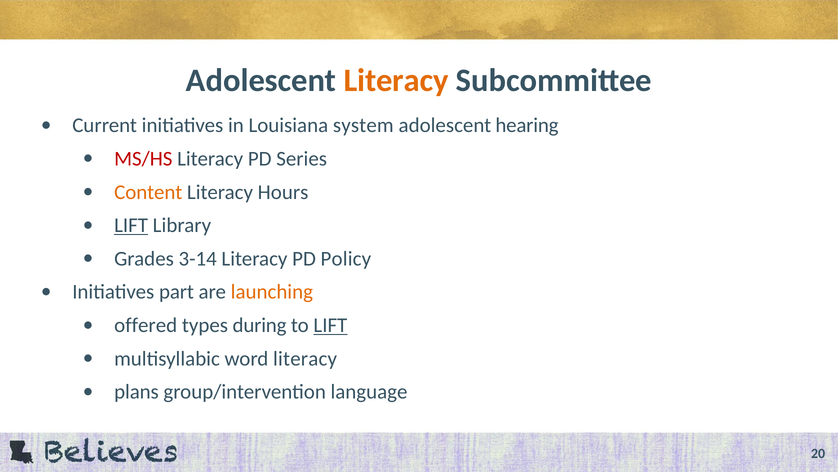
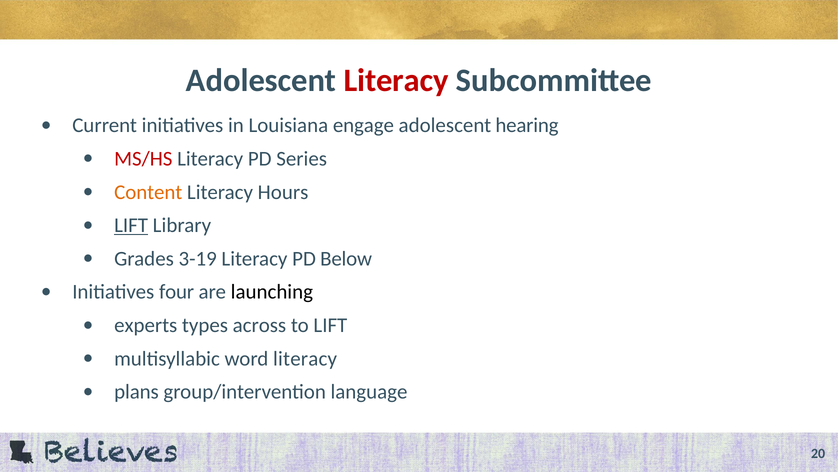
Literacy colour: orange -> red (396, 81)
system: system -> engage (363, 125)
3-14: 3-14 -> 3-19 (198, 258)
Policy: Policy -> Below (346, 258)
part: part -> four (177, 292)
launching colour: orange -> black (272, 292)
offered: offered -> experts (146, 325)
during: during -> across (259, 325)
LIFT underline: present -> none (330, 325)
